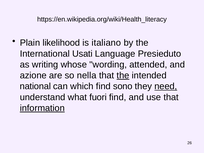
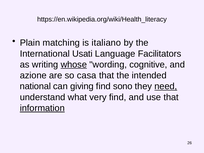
likelihood: likelihood -> matching (61, 43)
Presieduto: Presieduto -> Facilitators (160, 54)
whose underline: none -> present (74, 65)
attended: attended -> cognitive (148, 65)
nella: nella -> casa (87, 75)
the underline: present -> none (123, 75)
which: which -> giving (82, 86)
fuori: fuori -> very (98, 97)
